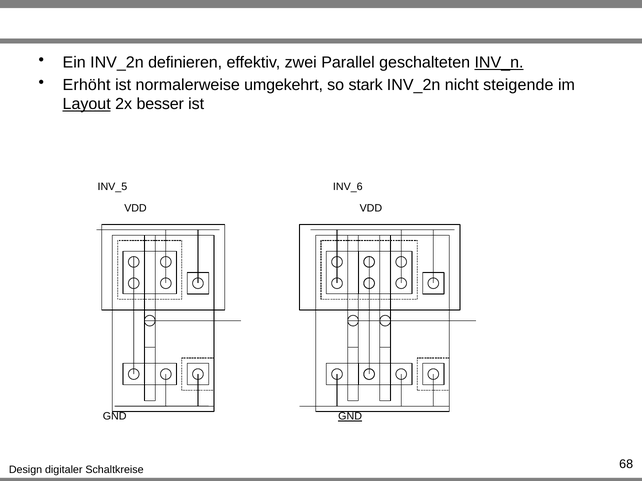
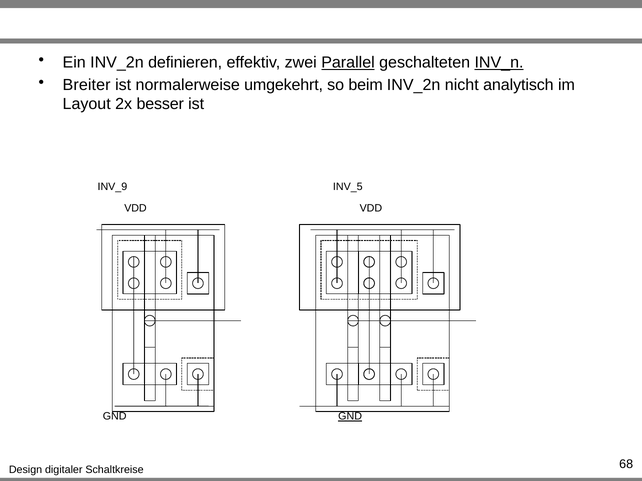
Parallel underline: none -> present (348, 63)
Erhöht: Erhöht -> Breiter (87, 85)
stark: stark -> beim (366, 85)
steigende: steigende -> analytisch (518, 85)
Layout underline: present -> none (87, 104)
INV_5: INV_5 -> INV_9 (112, 187)
INV_6: INV_6 -> INV_5 (348, 187)
